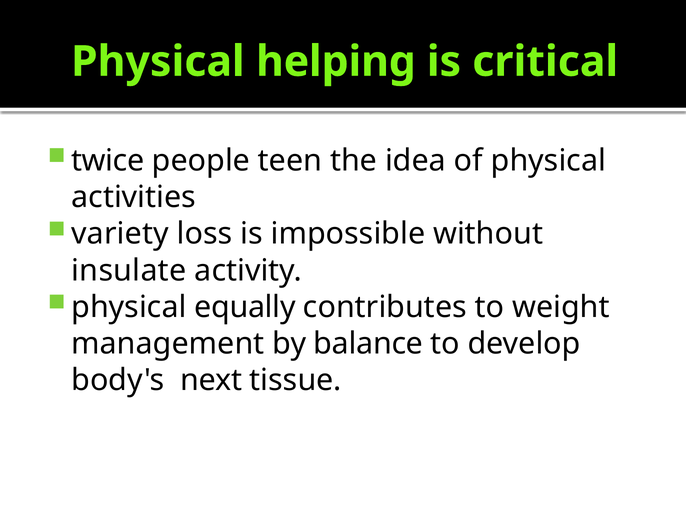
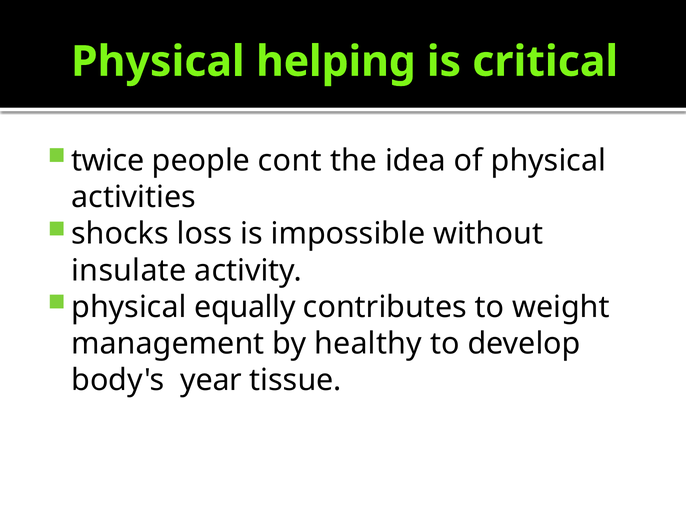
teen: teen -> cont (290, 160)
variety: variety -> shocks (120, 234)
balance: balance -> healthy (368, 343)
next: next -> year (211, 380)
